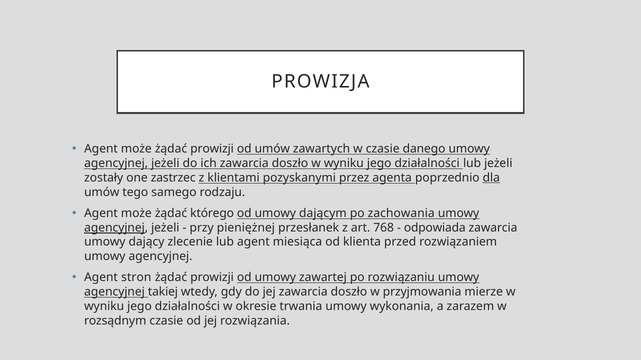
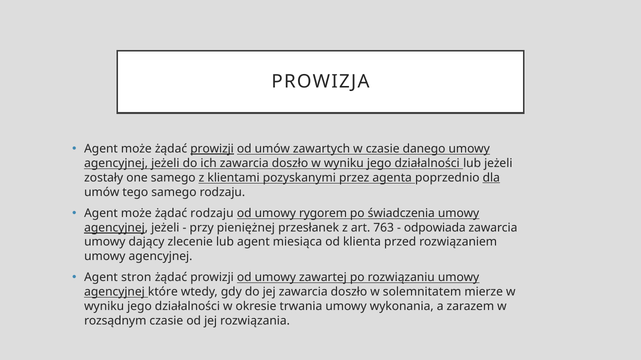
prowizji underline: none -> present (212, 149)
one zastrzec: zastrzec -> samego (173, 178)
żądać którego: którego -> rodzaju (212, 214)
dającym: dającym -> rygorem (323, 214)
zachowania: zachowania -> świadczenia (401, 214)
768: 768 -> 763 (384, 228)
takiej: takiej -> które (163, 292)
przyjmowania: przyjmowania -> solemnitatem (422, 292)
